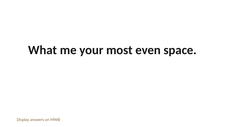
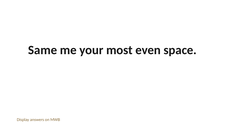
What: What -> Same (43, 50)
